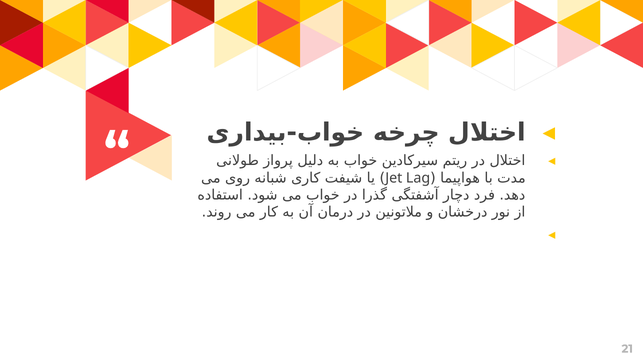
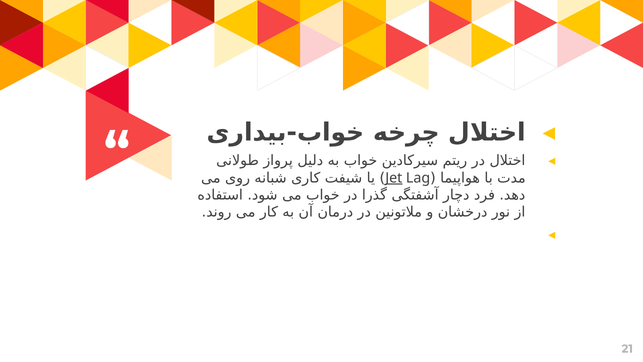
Jet underline: none -> present (394, 178)
